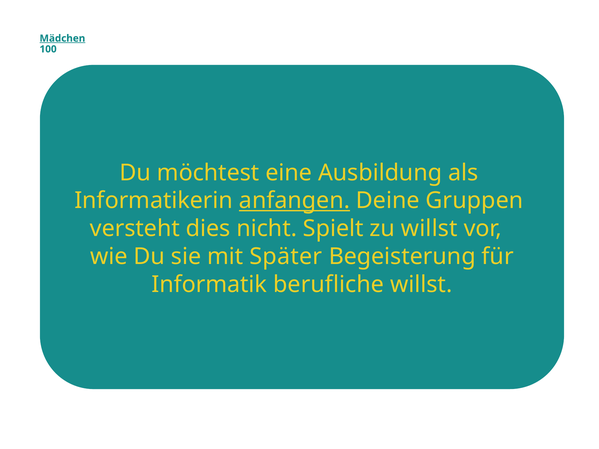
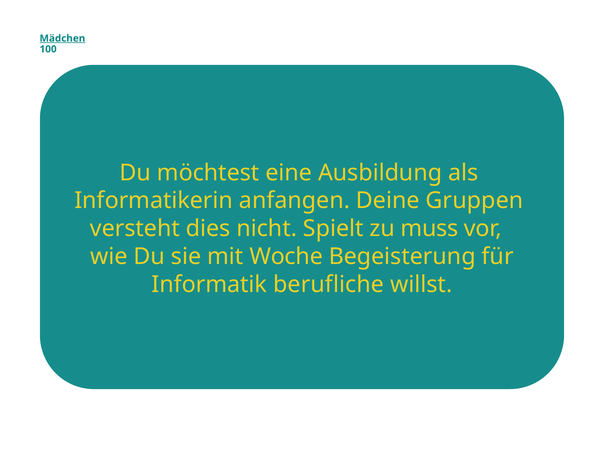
anfangen underline: present -> none (294, 201)
zu willst: willst -> muss (429, 229)
Später: Später -> Woche (286, 257)
